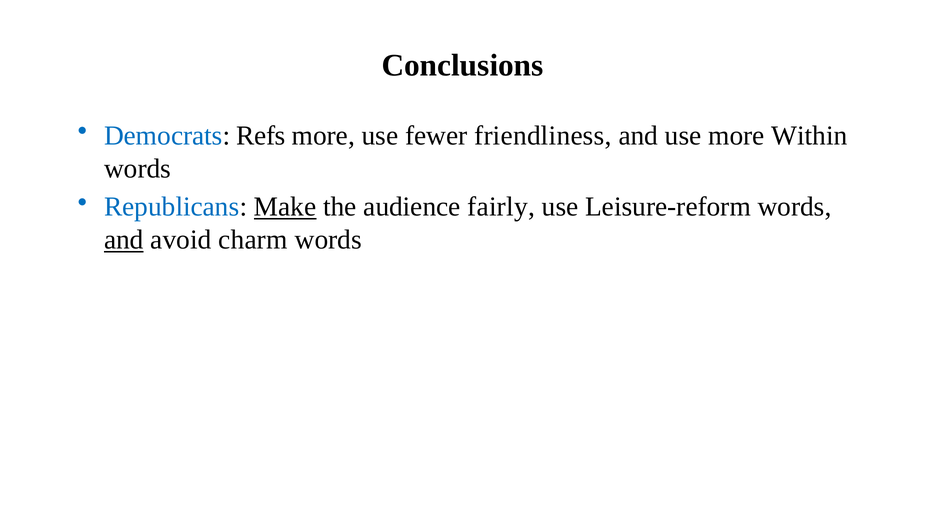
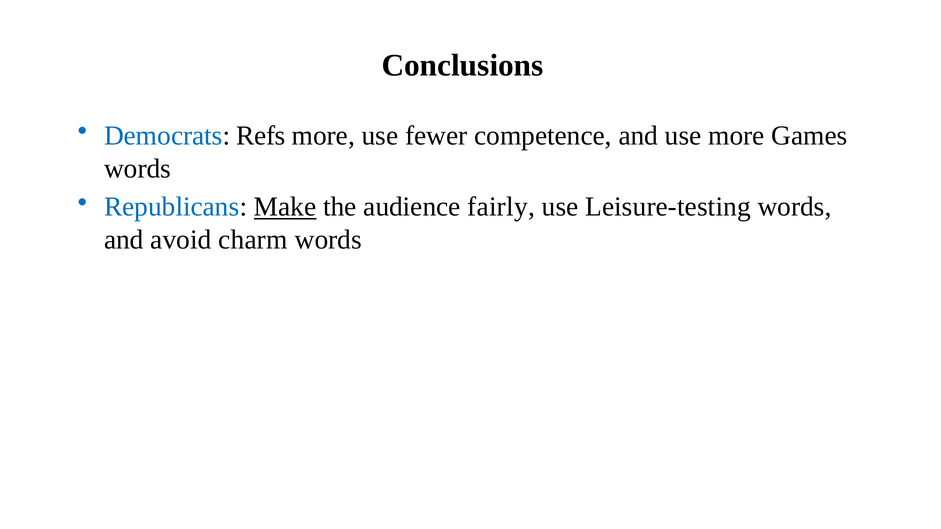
friendliness: friendliness -> competence (543, 136)
Within: Within -> Games (809, 136)
Leisure-reform: Leisure-reform -> Leisure-testing (668, 207)
and underline: present -> none (124, 240)
